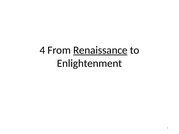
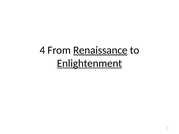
Enlightenment underline: none -> present (89, 63)
